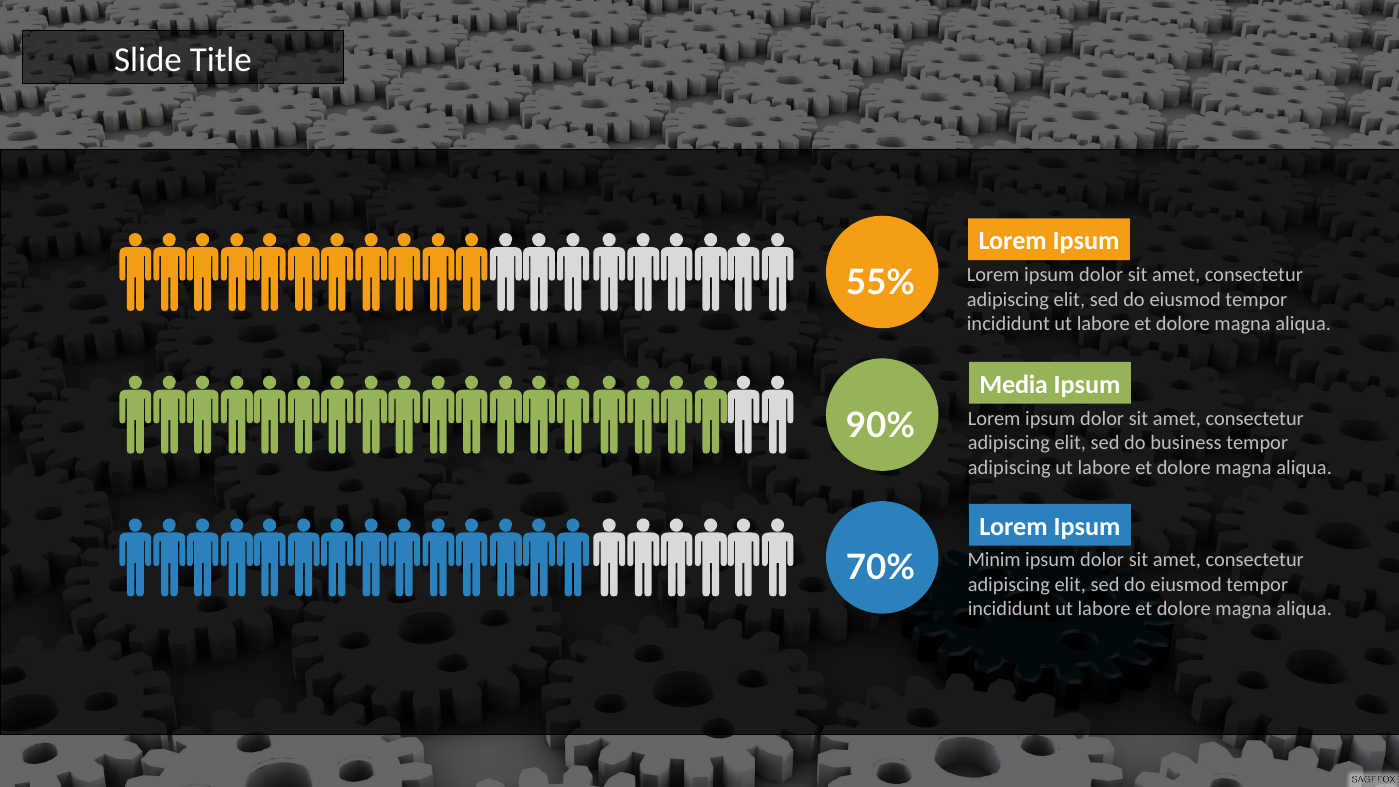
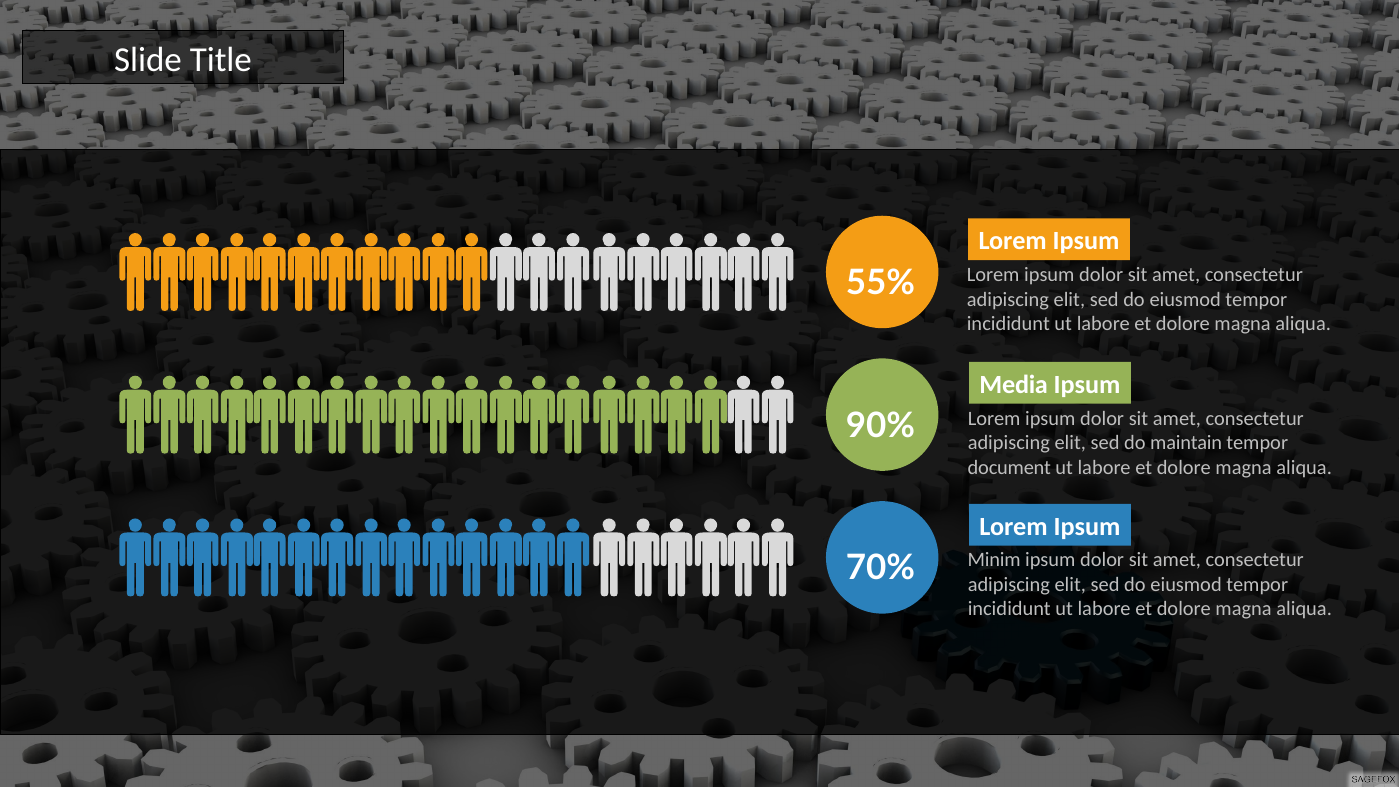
business: business -> maintain (1186, 443)
adipiscing: adipiscing -> document (1009, 467)
